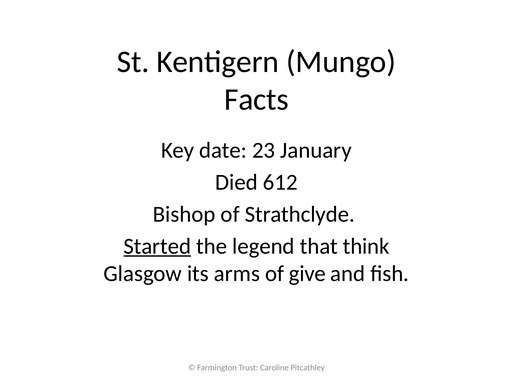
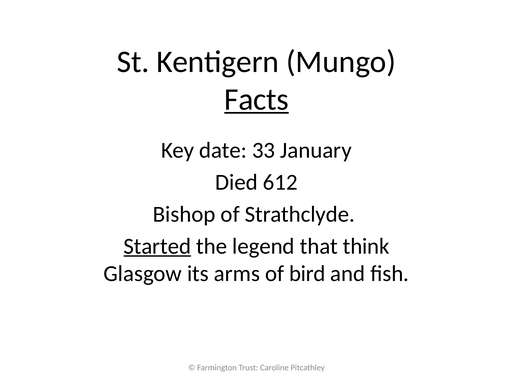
Facts underline: none -> present (257, 99)
23: 23 -> 33 (264, 150)
give: give -> bird (307, 273)
